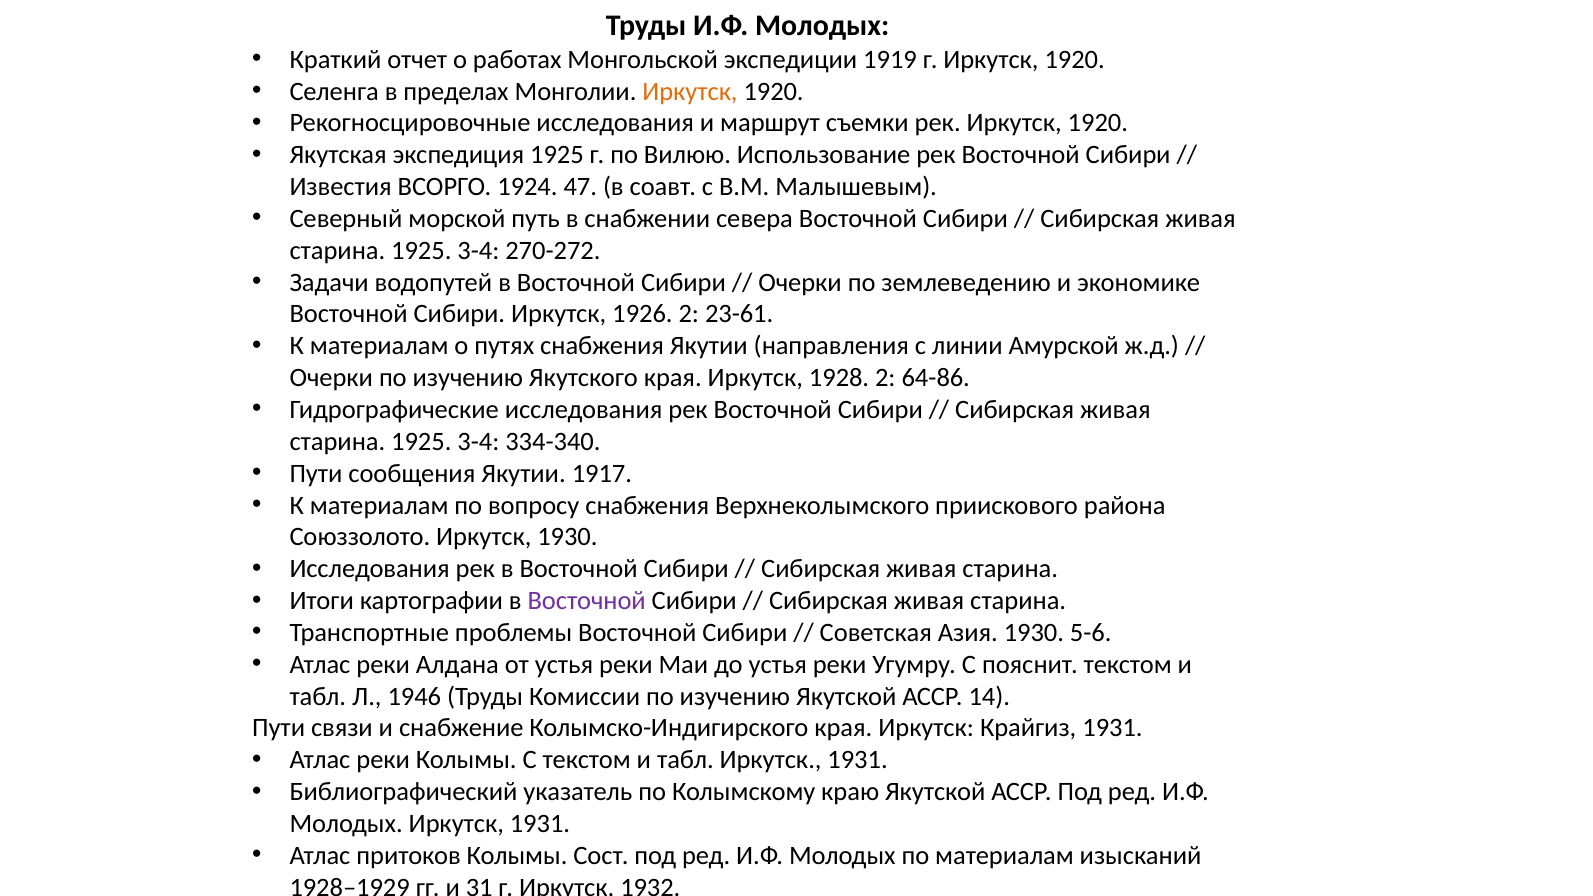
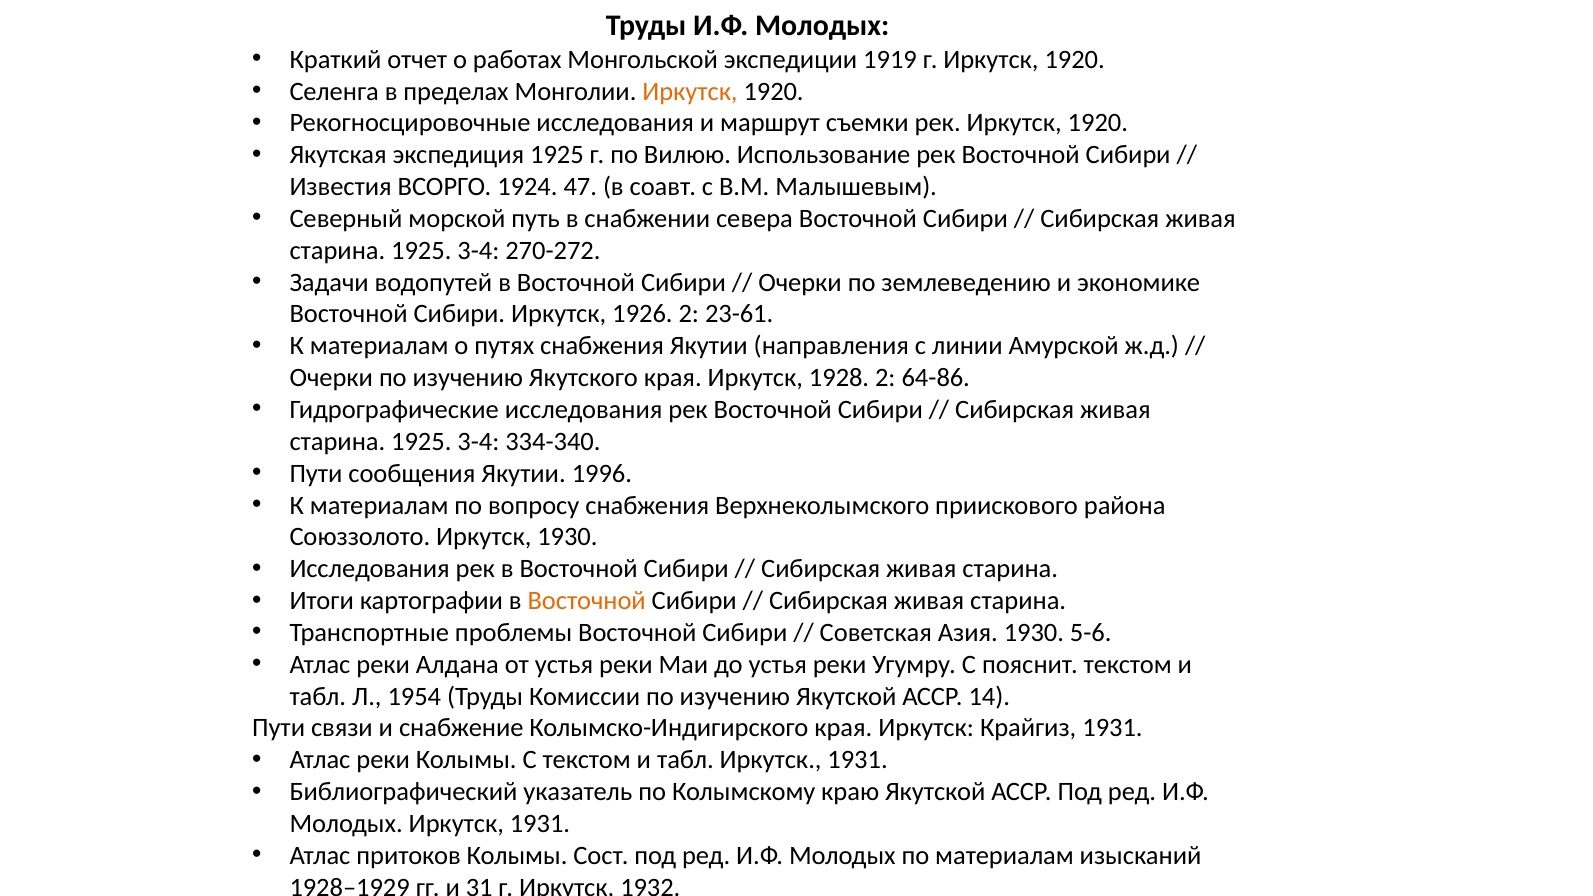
1917: 1917 -> 1996 (602, 473)
Восточной colour: purple -> orange (587, 601)
1946: 1946 -> 1954 (414, 696)
